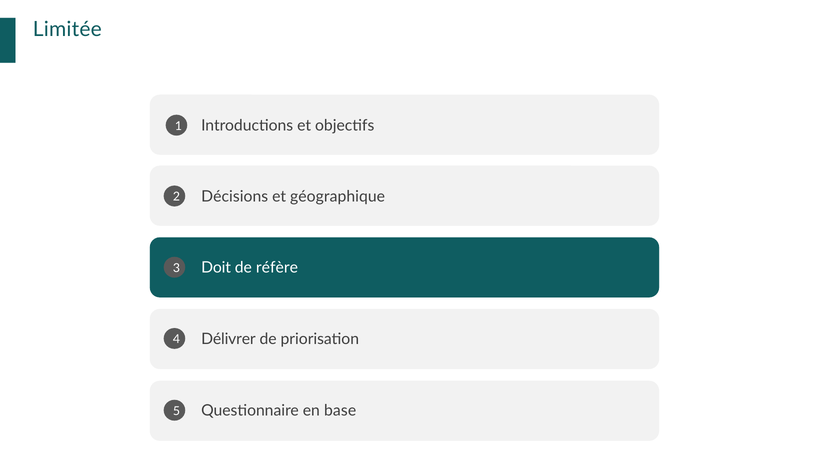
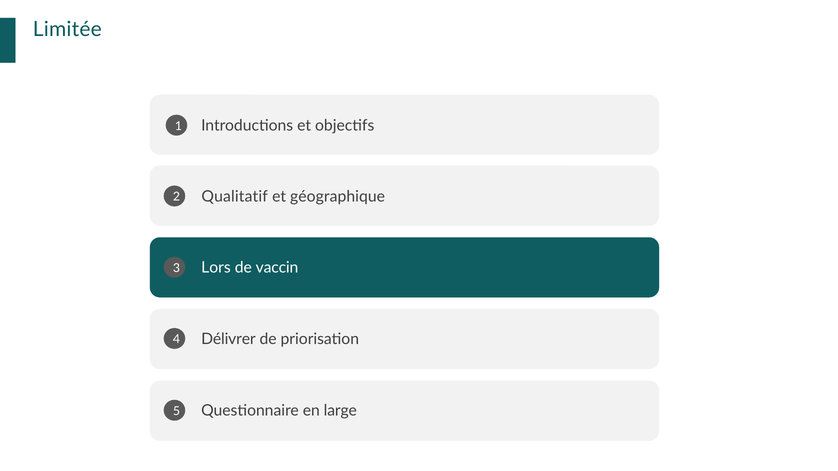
Décisions: Décisions -> Qualitatif (235, 197)
Doit: Doit -> Lors (216, 268)
réfère: réfère -> vaccin (277, 268)
base: base -> large (340, 411)
